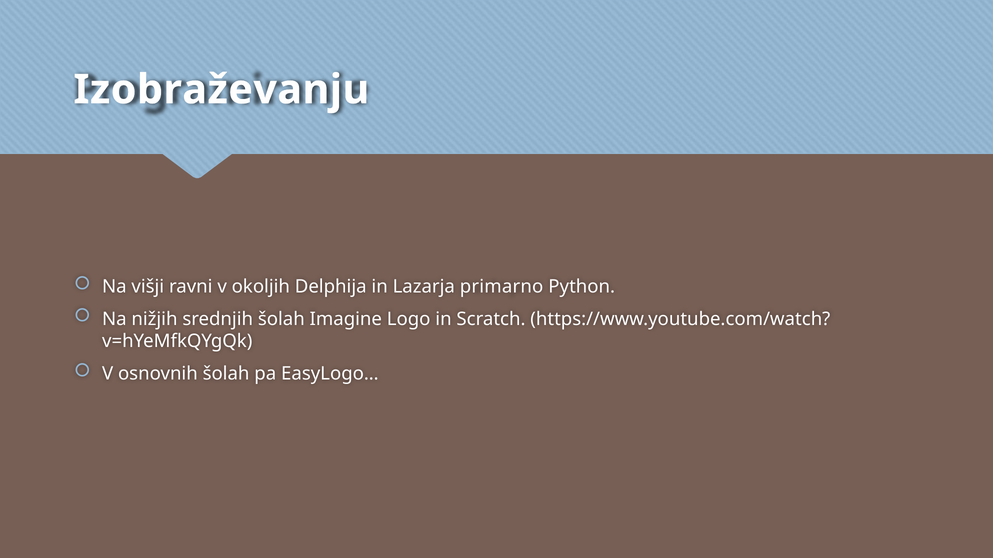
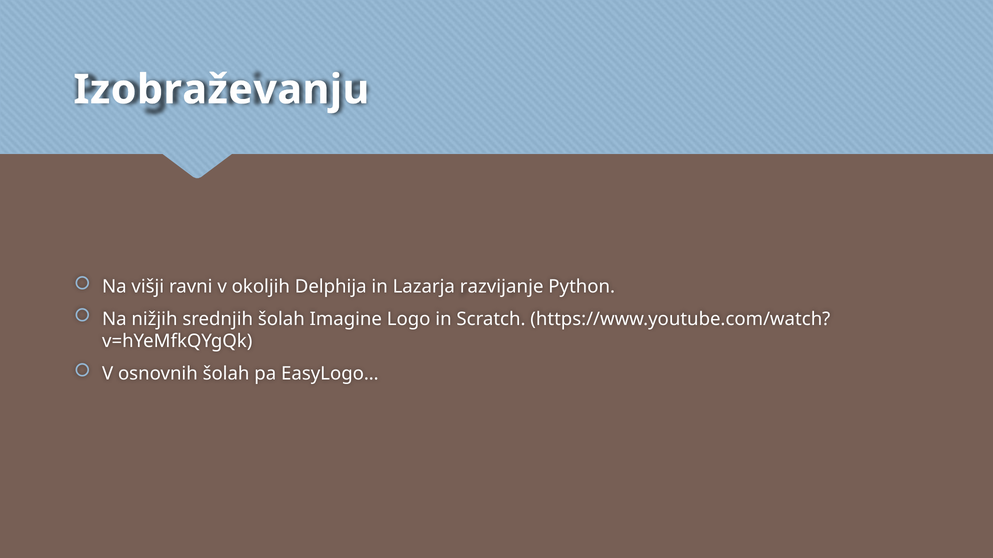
primarno: primarno -> razvijanje (502, 287)
